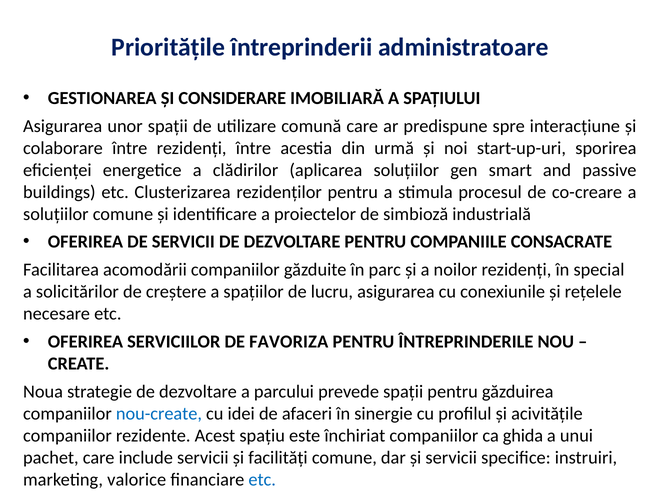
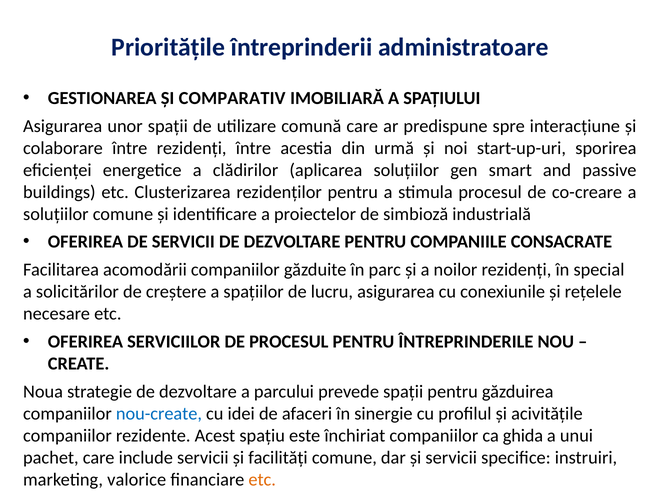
CONSIDERARE: CONSIDERARE -> COMPARATIV (232, 98)
DE FAVORIZA: FAVORIZA -> PROCESUL (289, 342)
etc colour: blue -> orange (262, 480)
